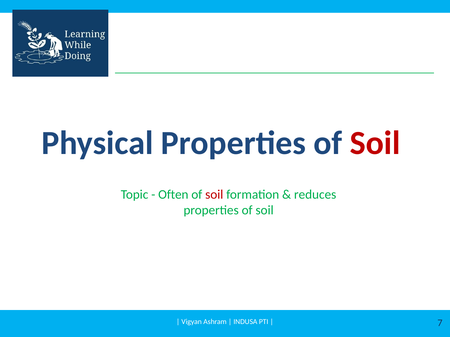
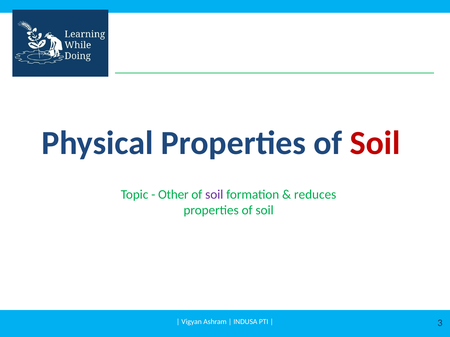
Often: Often -> Other (173, 195)
soil colour: red -> purple (214, 195)
7: 7 -> 3 (440, 323)
